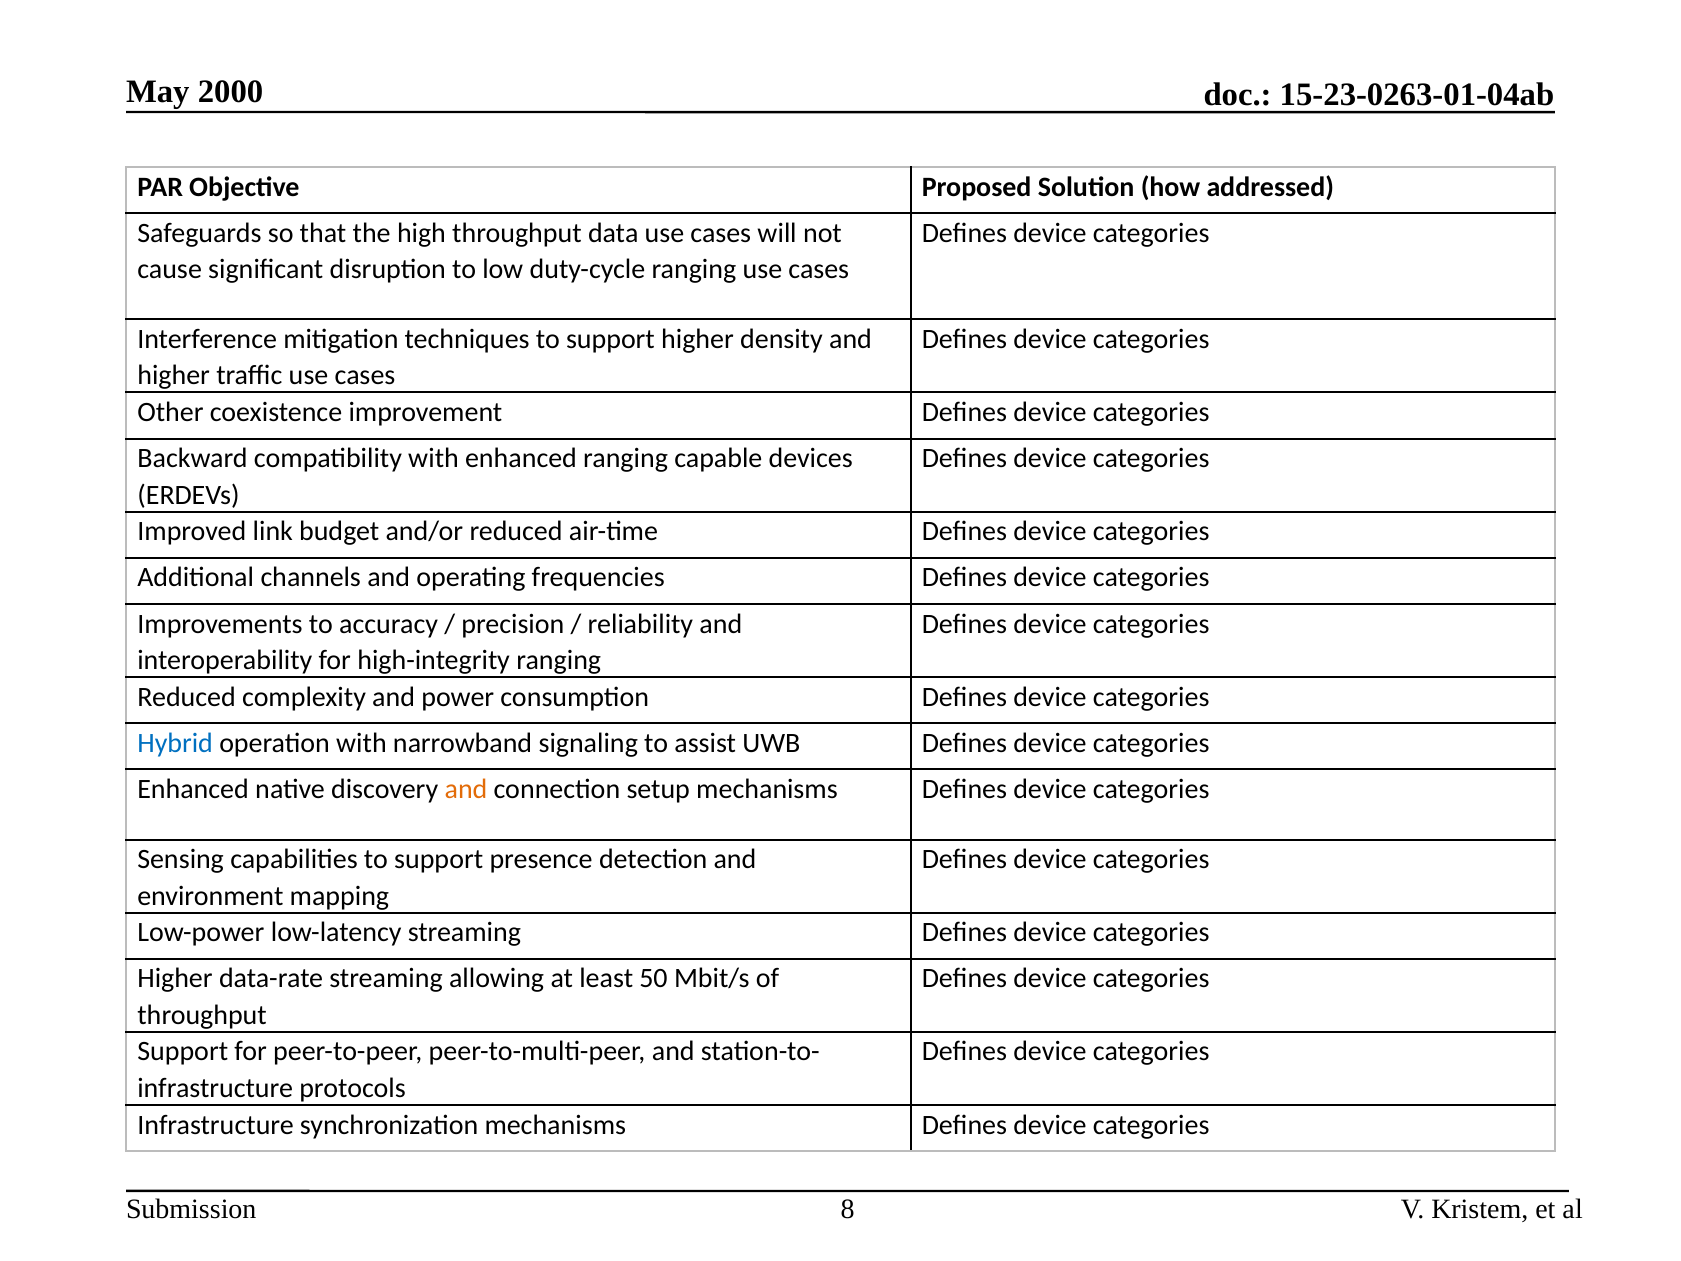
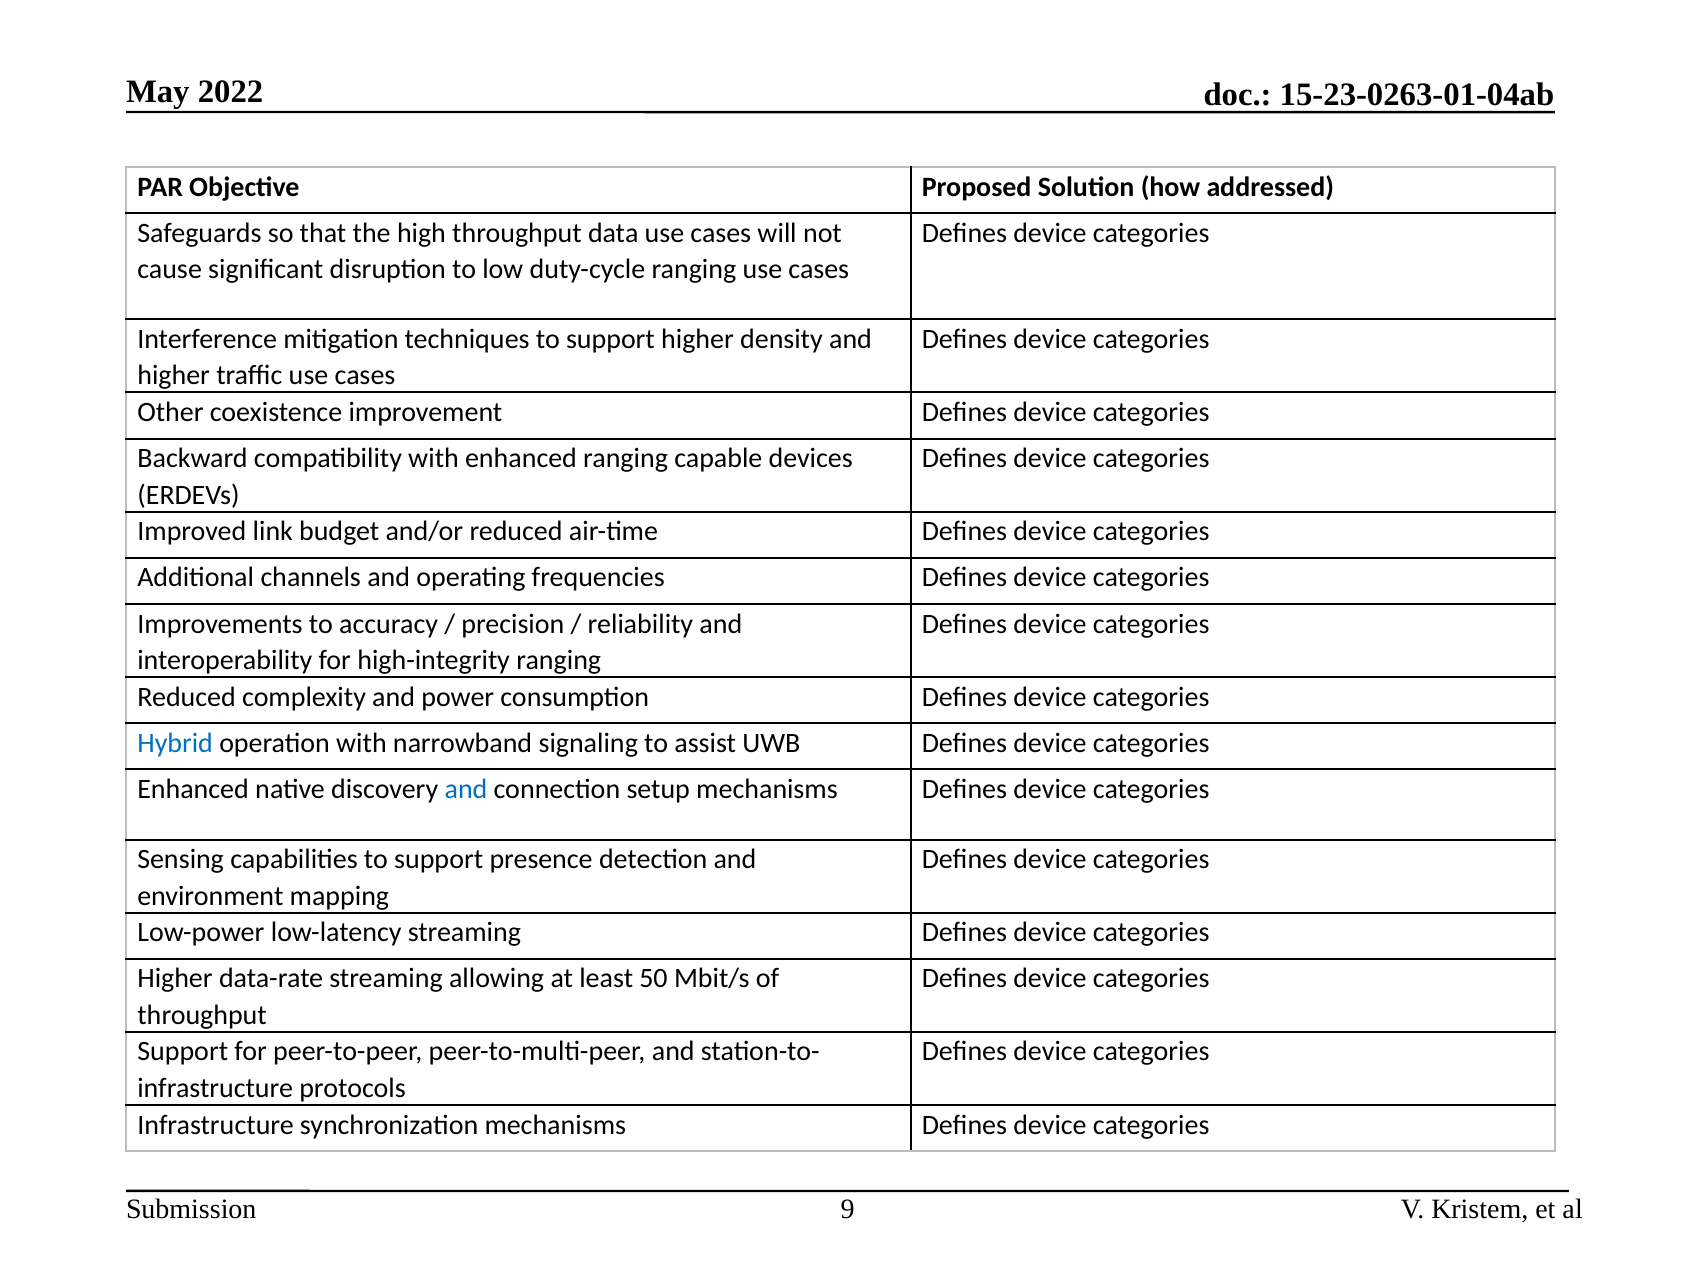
2000: 2000 -> 2022 (231, 92)
and colour: orange -> blue (466, 789)
8: 8 -> 9 (847, 1209)
